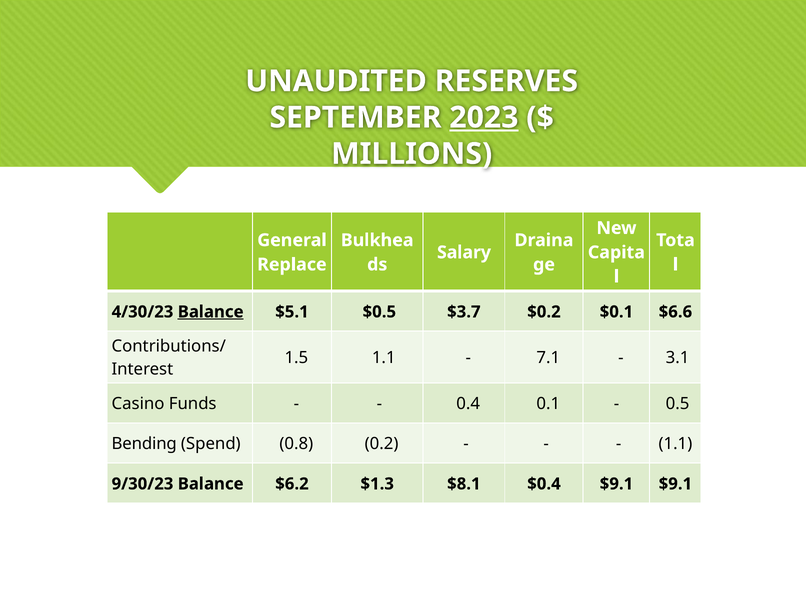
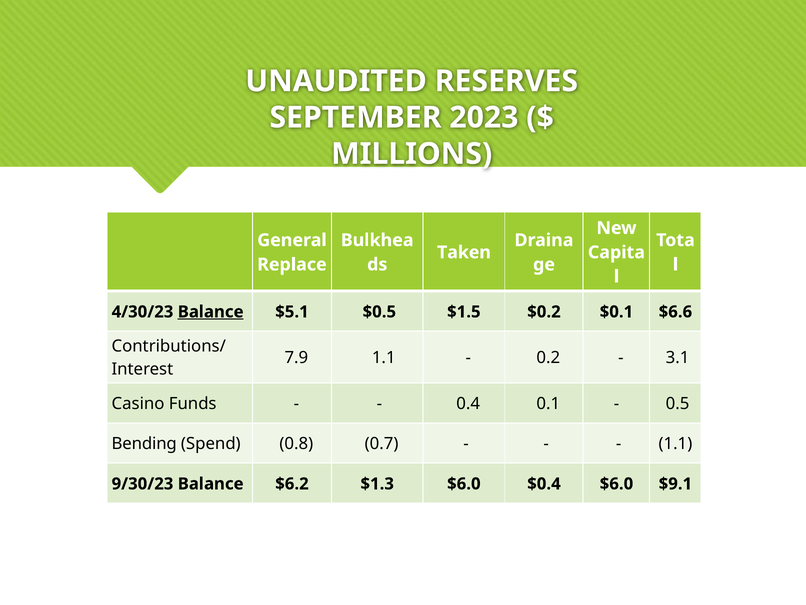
2023 underline: present -> none (484, 117)
Salary: Salary -> Taken (464, 252)
$3.7: $3.7 -> $1.5 (464, 312)
1.5: 1.5 -> 7.9 (296, 358)
7.1: 7.1 -> 0.2 (548, 358)
0.2: 0.2 -> 0.7 (382, 444)
$1.3 $8.1: $8.1 -> $6.0 (464, 483)
$0.4 $9.1: $9.1 -> $6.0 (616, 483)
